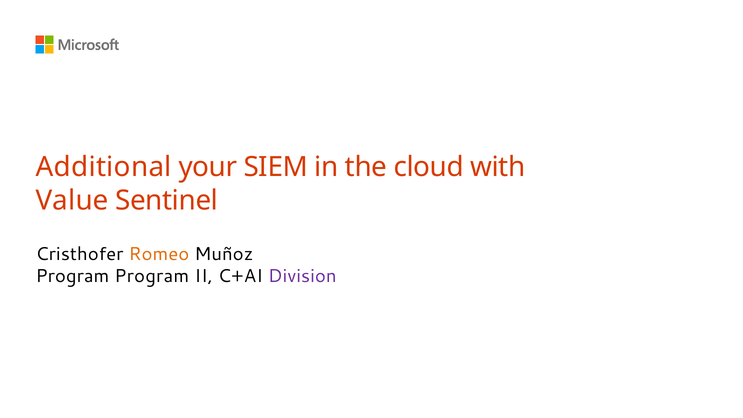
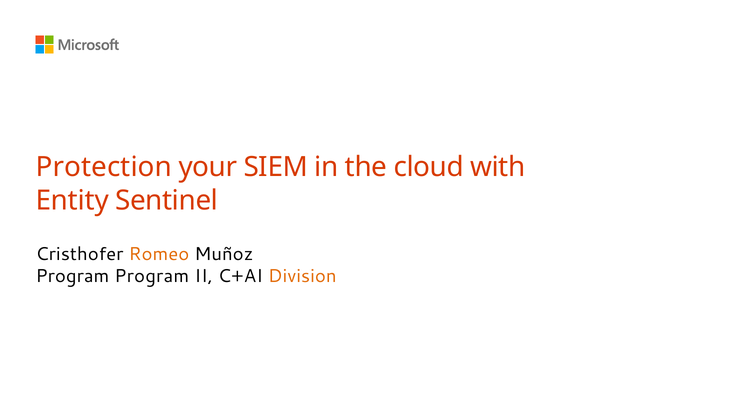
Additional: Additional -> Protection (104, 167)
Value: Value -> Entity (72, 201)
Division colour: purple -> orange (302, 276)
